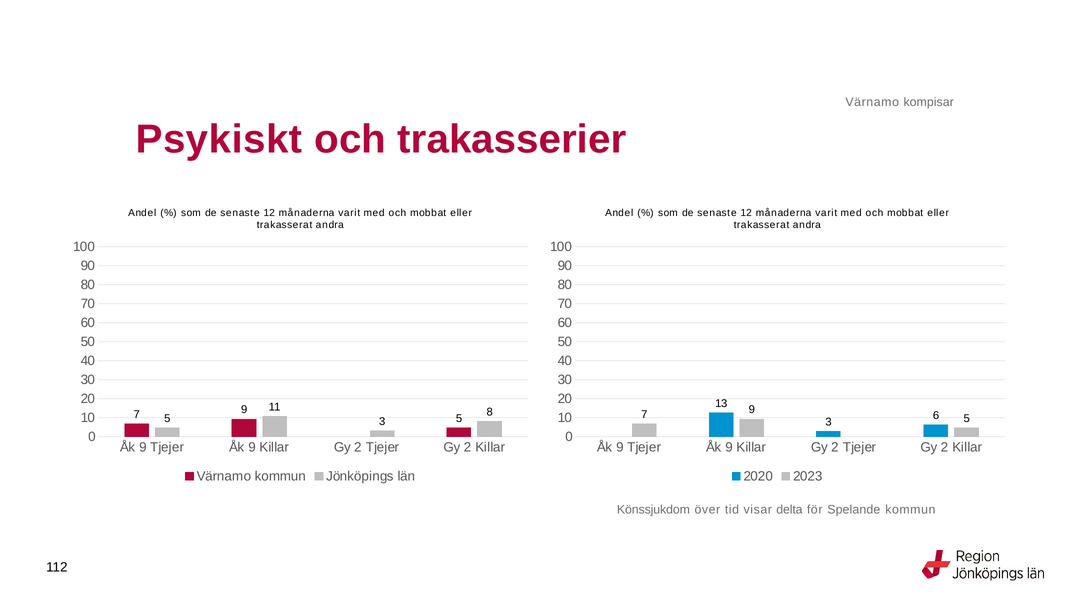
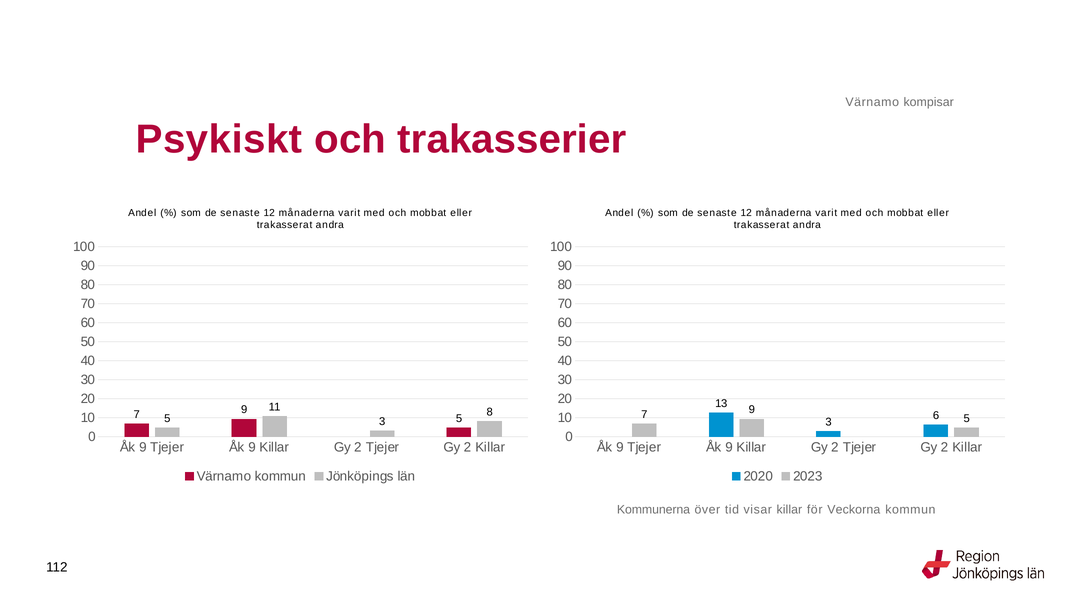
Könssjukdom: Könssjukdom -> Kommunerna (653, 509)
visar delta: delta -> killar (789, 509)
Spelande: Spelande -> Veckorna (854, 509)
